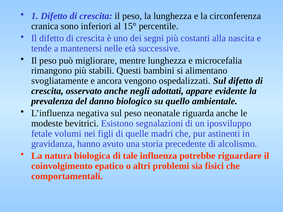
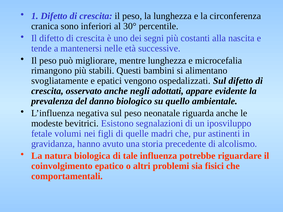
15°: 15° -> 30° (130, 26)
ancora: ancora -> epatici (109, 81)
